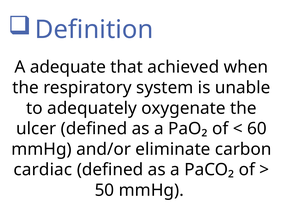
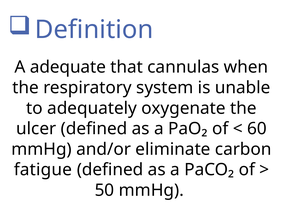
achieved: achieved -> cannulas (183, 67)
cardiac: cardiac -> fatigue (43, 170)
